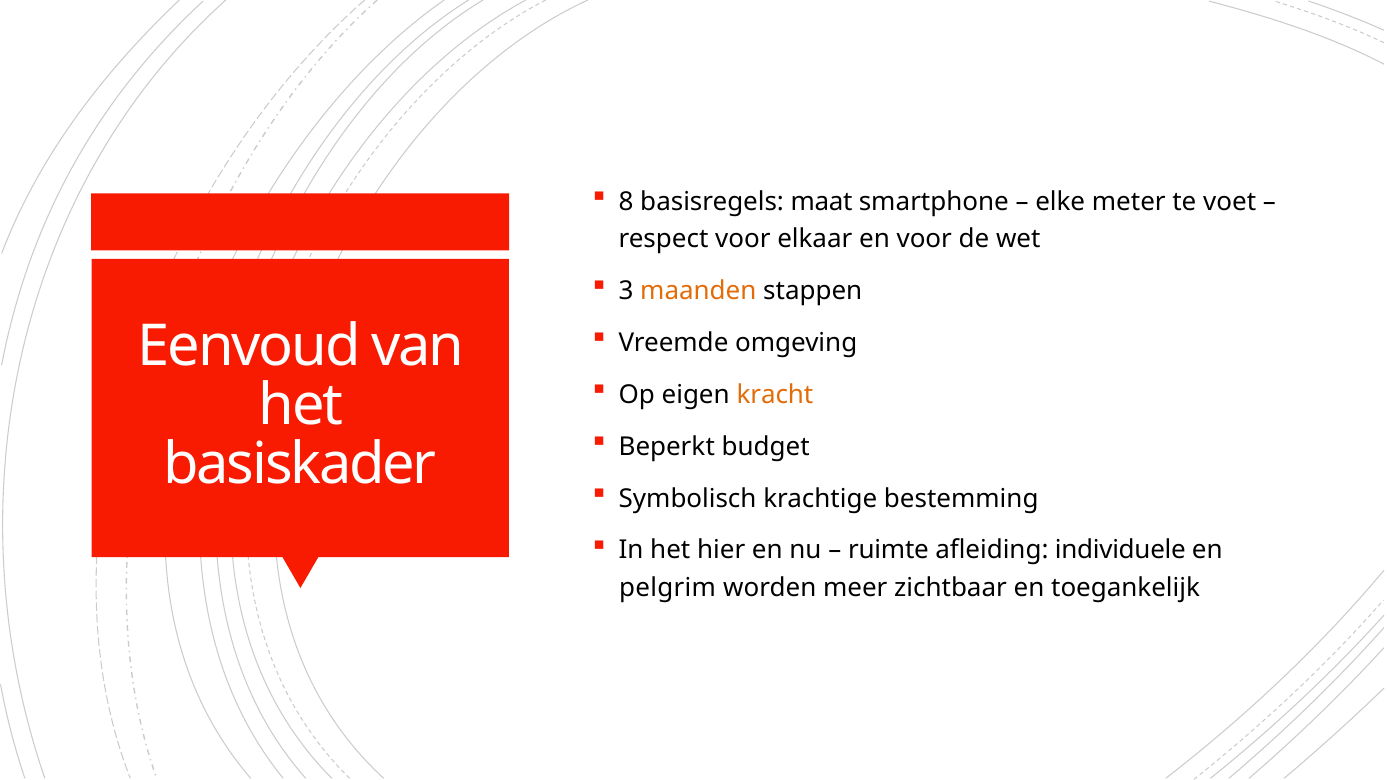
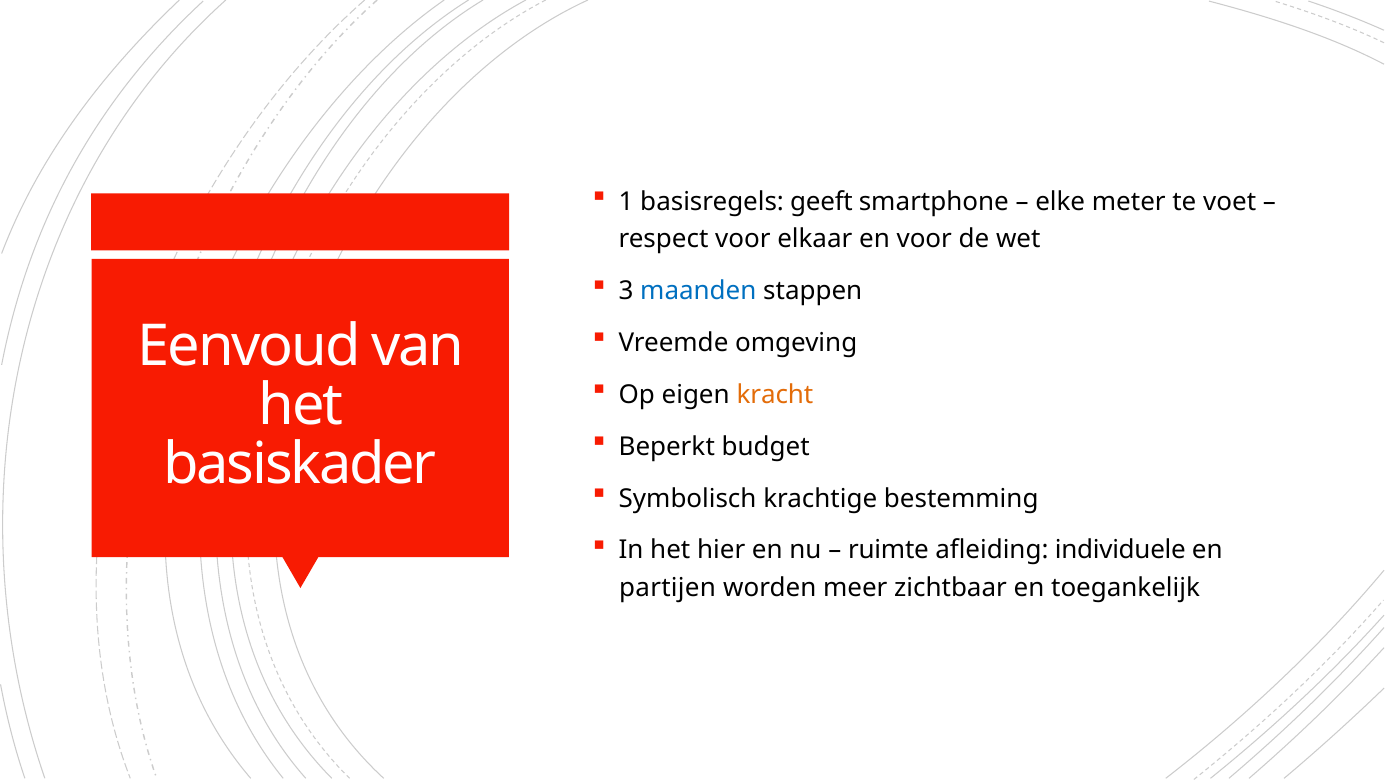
8: 8 -> 1 (626, 202)
maat: maat -> geeft (822, 202)
maanden colour: orange -> blue (698, 291)
pelgrim: pelgrim -> partijen (667, 588)
